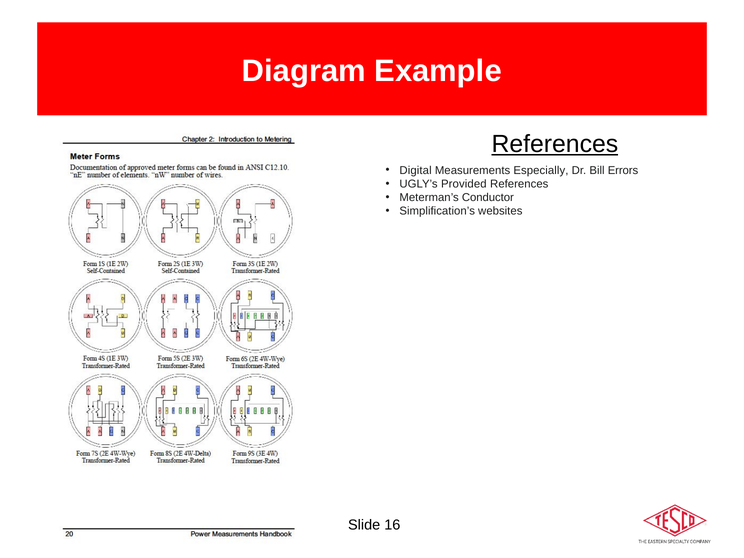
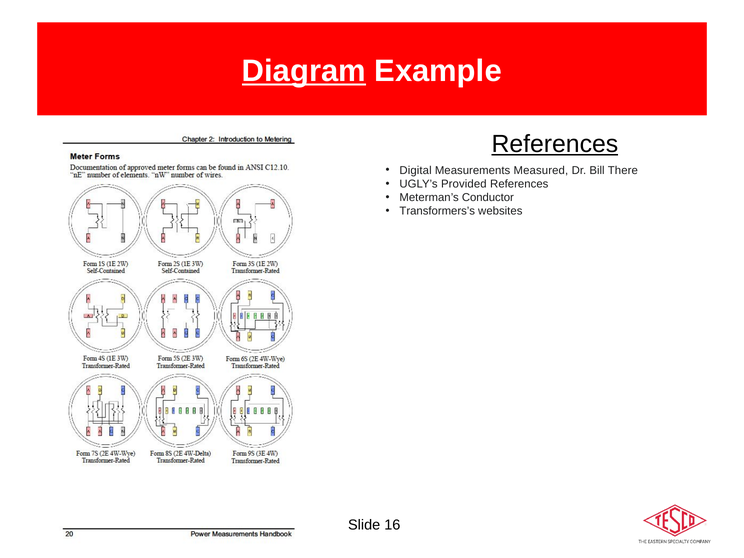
Diagram underline: none -> present (304, 71)
Especially: Especially -> Measured (541, 170)
Errors: Errors -> There (623, 170)
Simplification’s: Simplification’s -> Transformers’s (437, 211)
